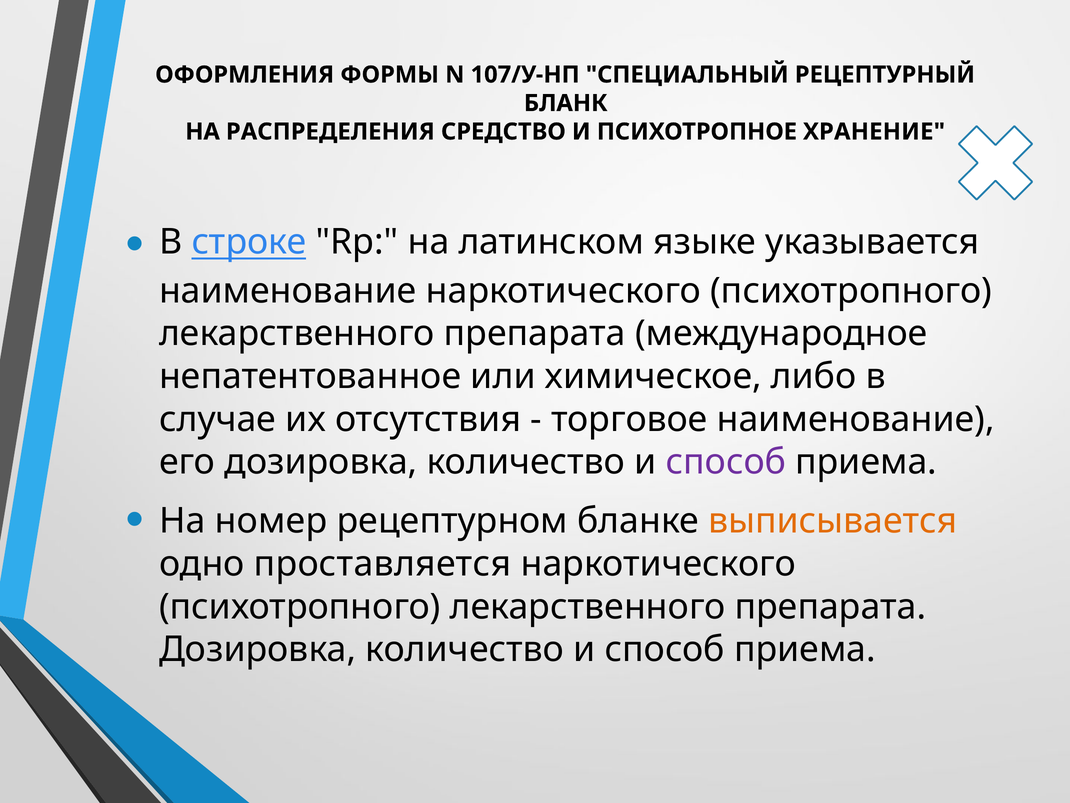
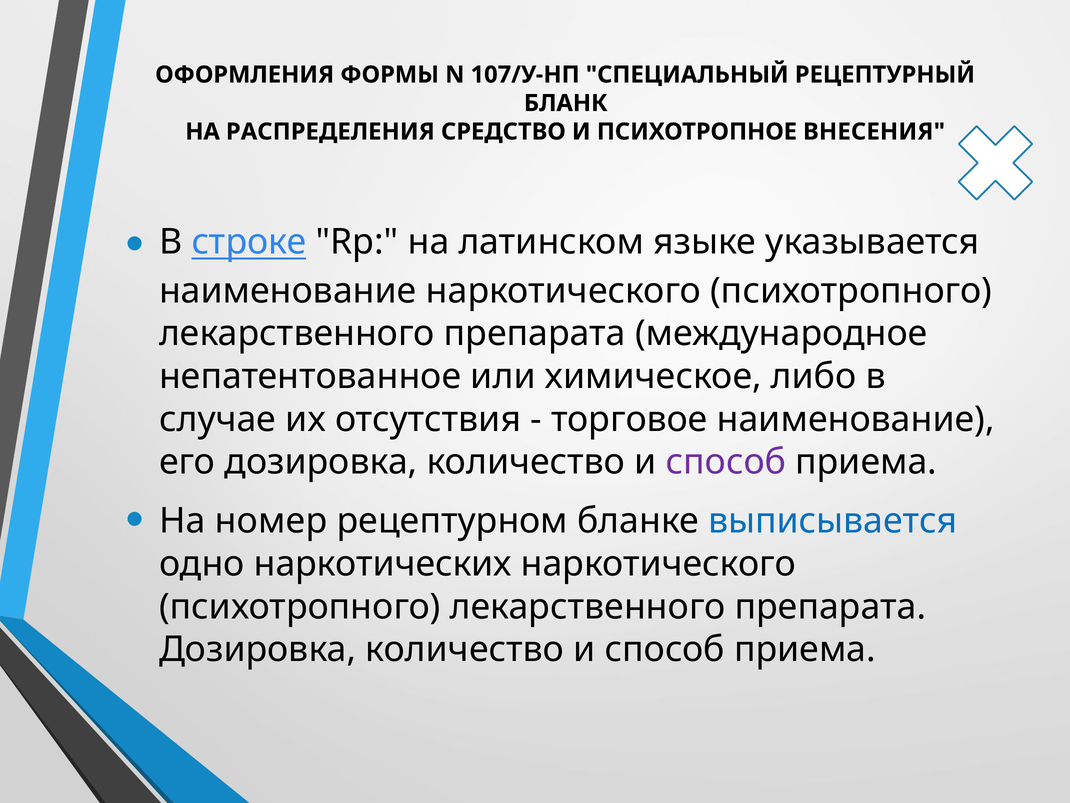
ХРАНЕНИЕ: ХРАНЕНИЕ -> ВНЕСЕНИЯ (874, 132)
выписывается colour: orange -> blue (833, 521)
проставляется: проставляется -> наркотических (383, 564)
